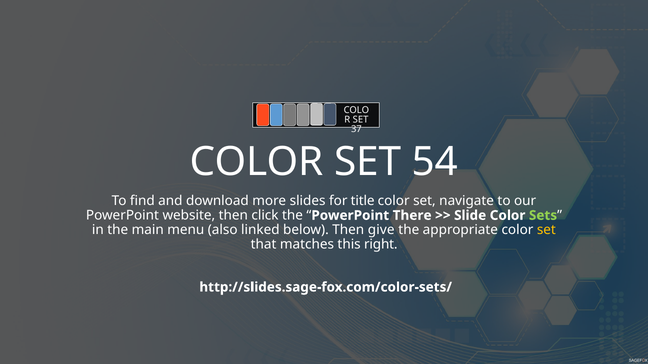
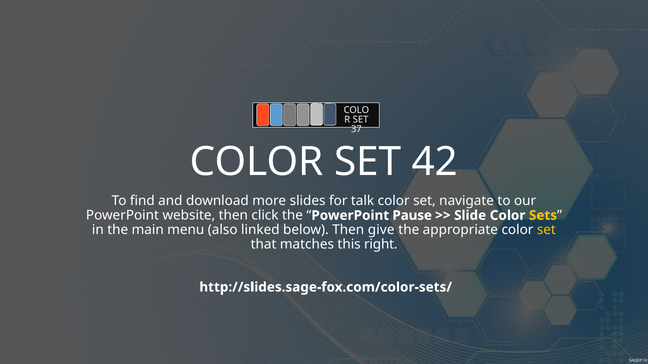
54: 54 -> 42 (435, 162)
title: title -> talk (363, 201)
There: There -> Pause (412, 216)
Sets colour: light green -> yellow (543, 216)
